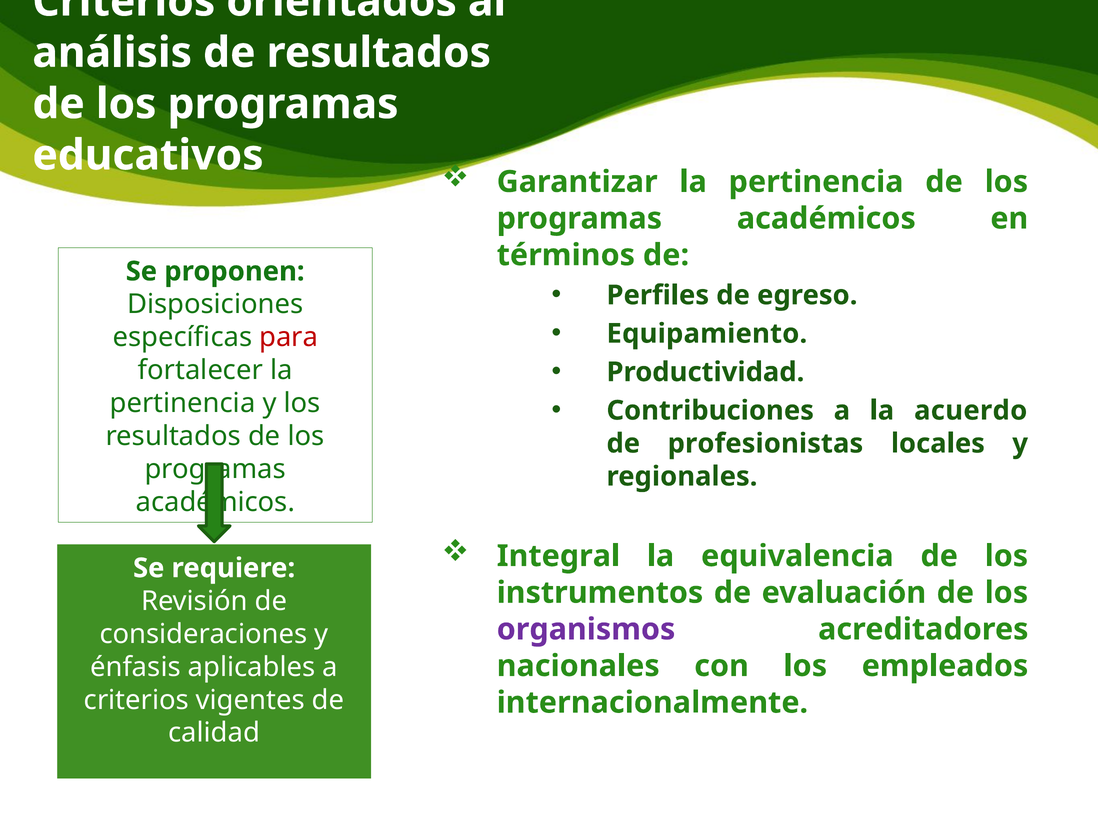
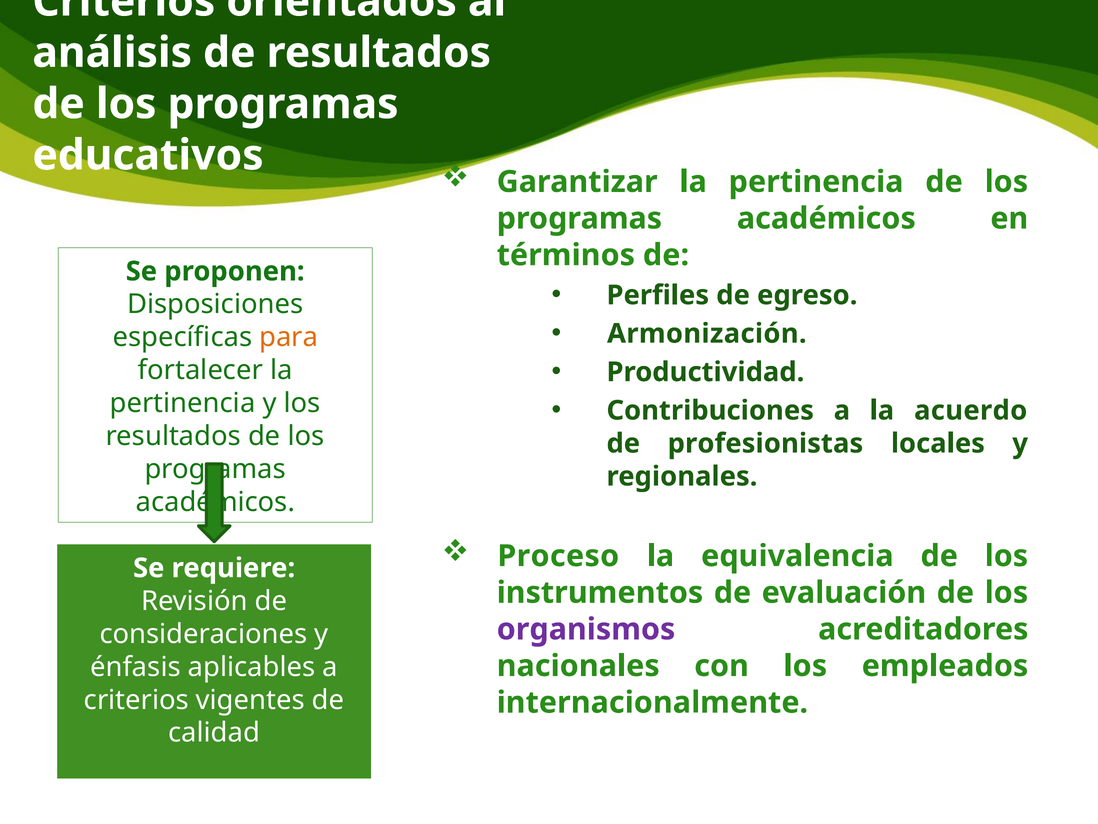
Equipamiento: Equipamiento -> Armonización (707, 333)
para colour: red -> orange (289, 337)
Integral: Integral -> Proceso (558, 556)
